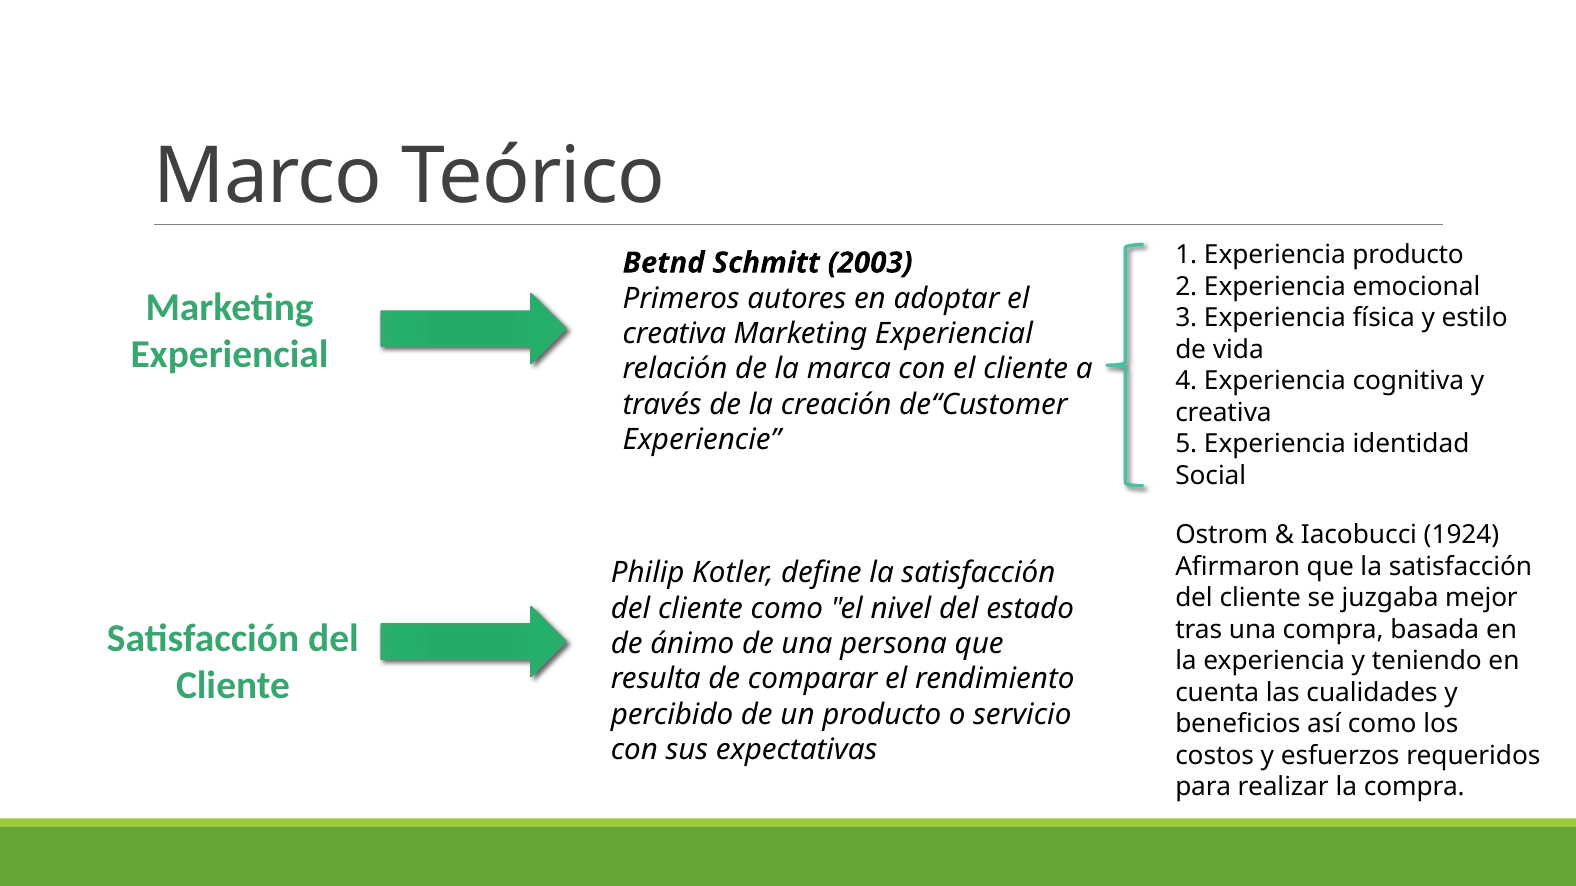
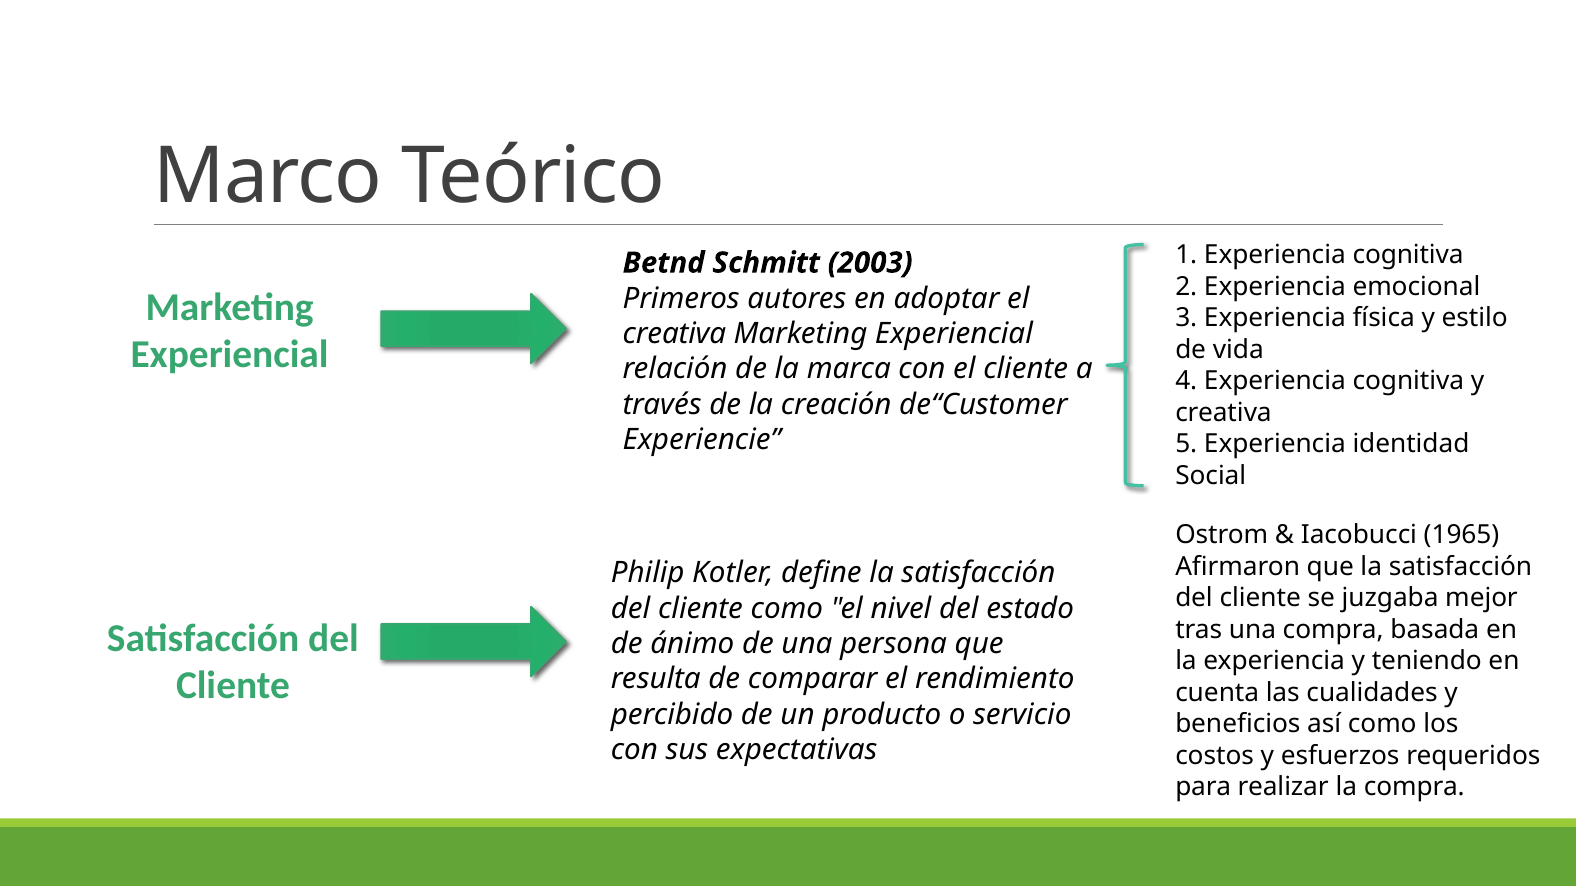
1 Experiencia producto: producto -> cognitiva (1408, 255)
1924: 1924 -> 1965 (1462, 536)
